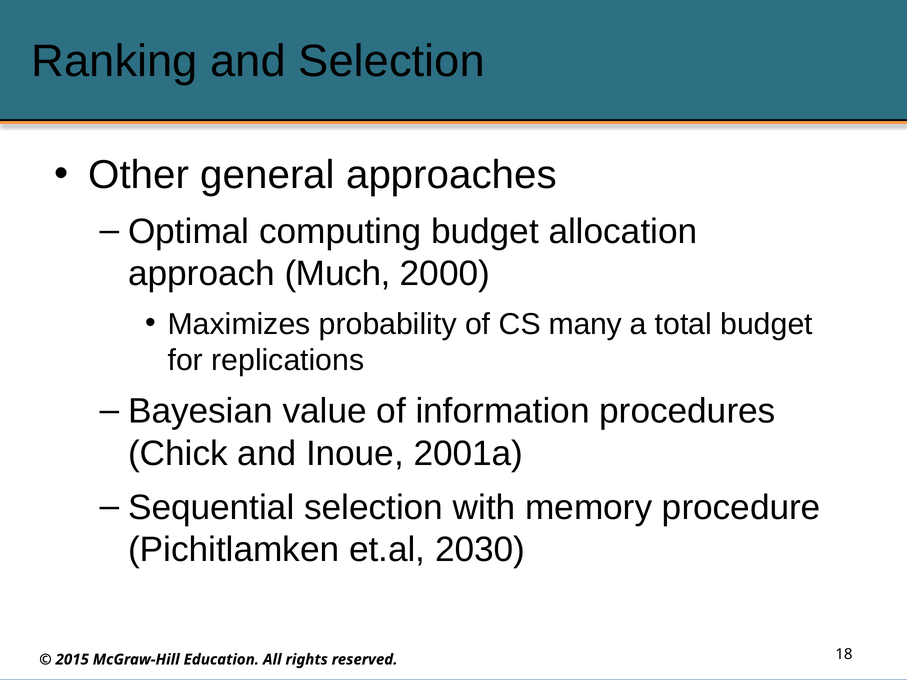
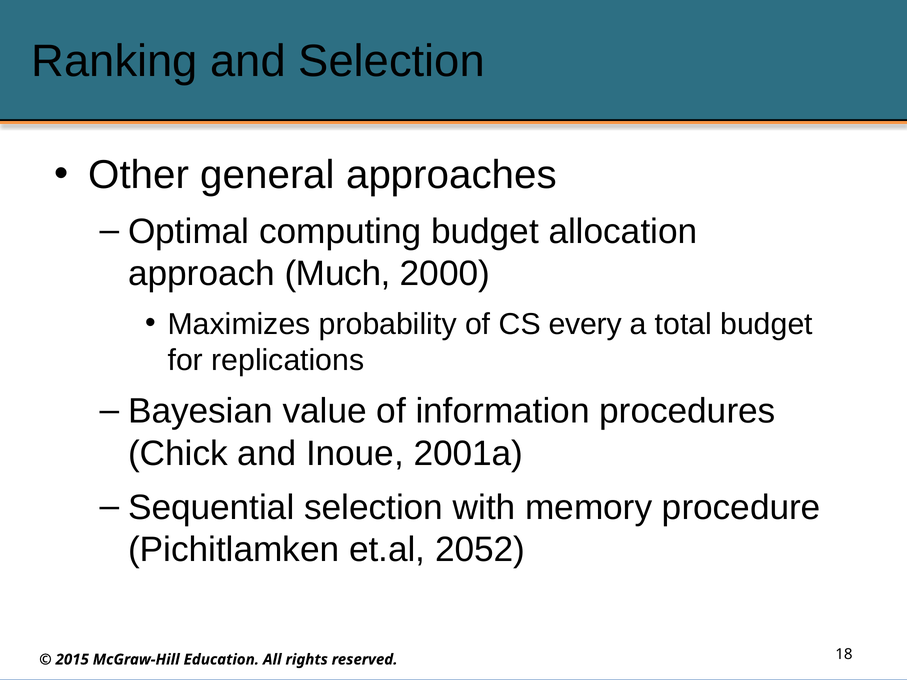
many: many -> every (585, 324)
2030: 2030 -> 2052 (480, 550)
